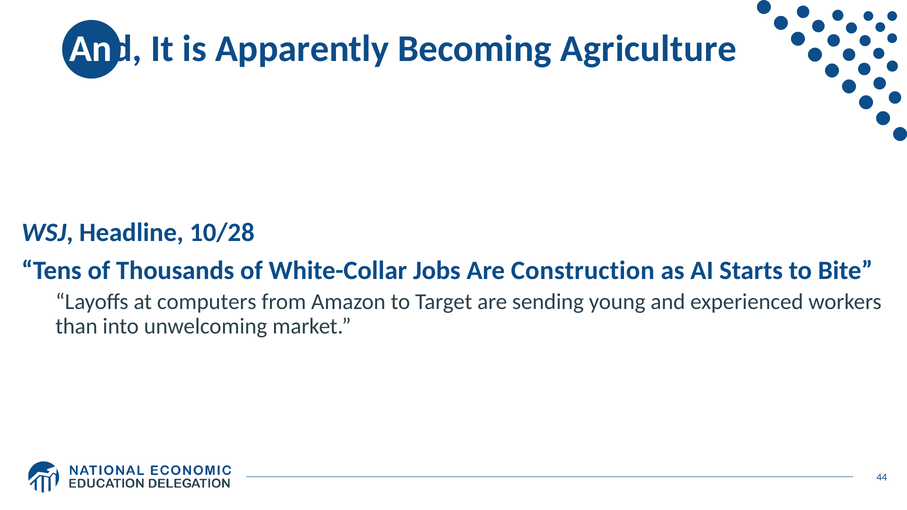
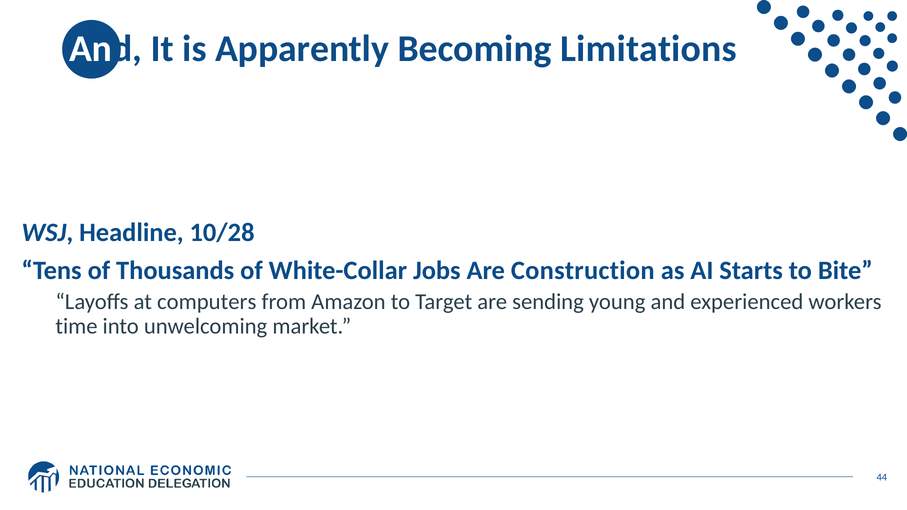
Agriculture: Agriculture -> Limitations (648, 49)
than: than -> time (77, 326)
